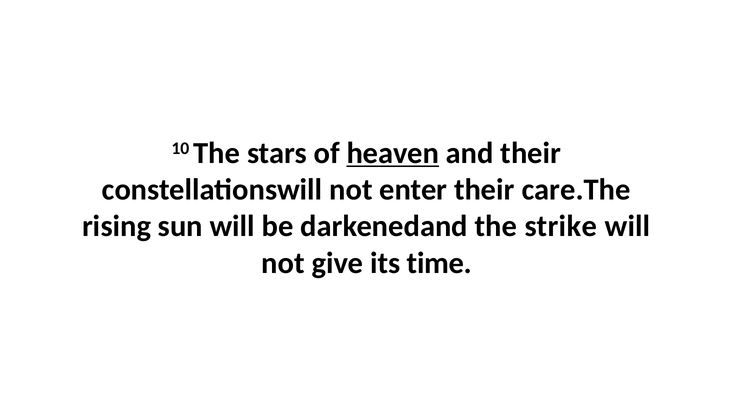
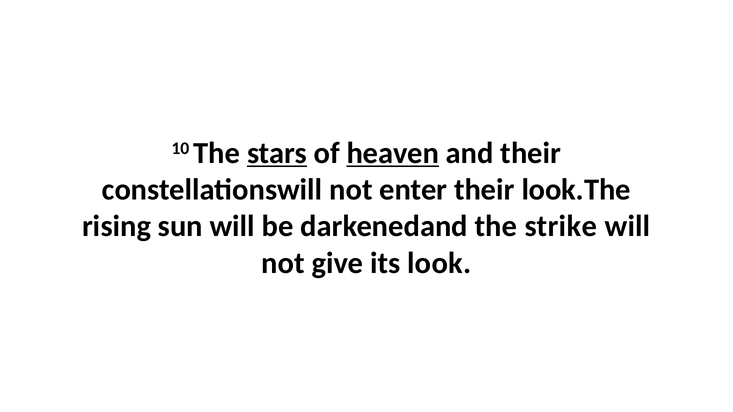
stars underline: none -> present (277, 153)
care.The: care.The -> look.The (576, 190)
time: time -> look (439, 263)
